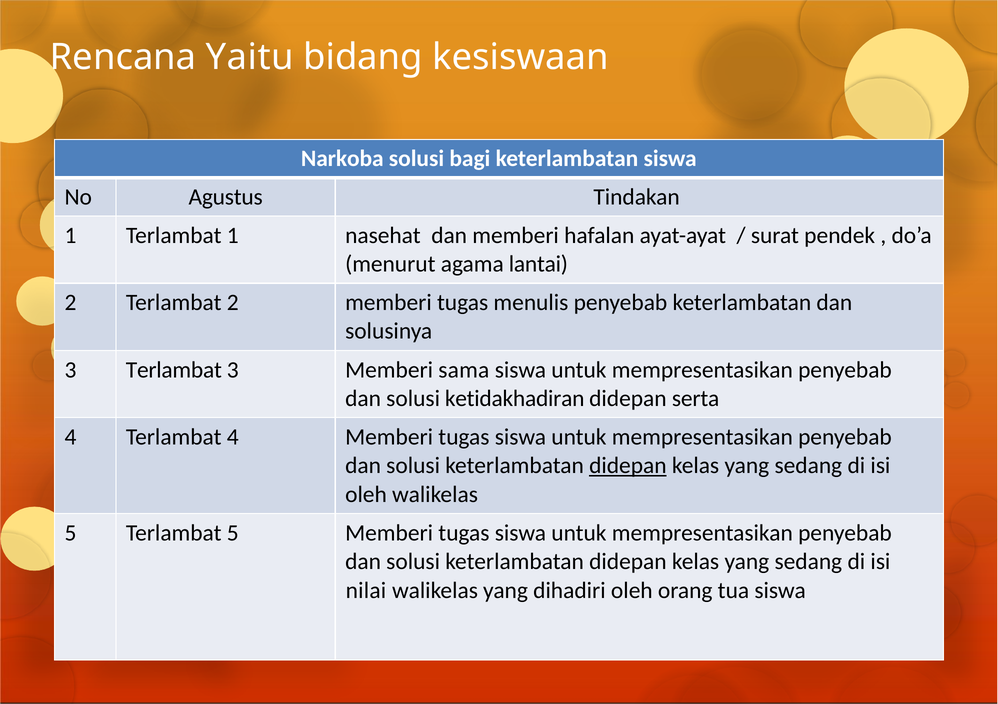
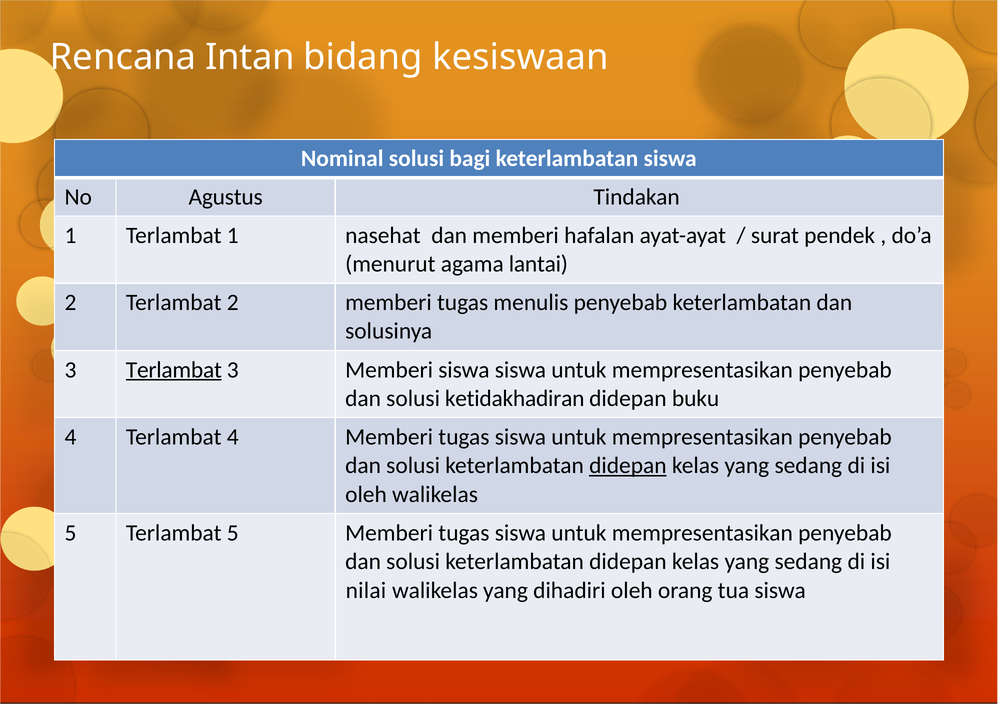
Yaitu: Yaitu -> Intan (250, 57)
Narkoba: Narkoba -> Nominal (342, 159)
Terlambat underline: none -> present (174, 370)
Memberi sama: sama -> siswa (464, 370)
serta: serta -> buku (696, 398)
